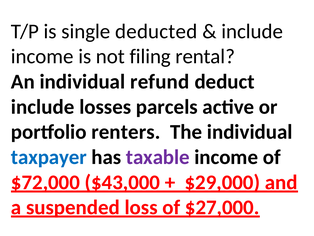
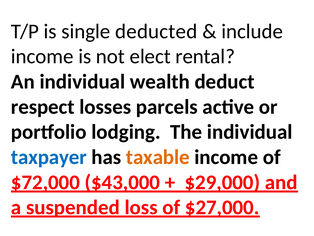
filing: filing -> elect (150, 56)
refund: refund -> wealth (160, 82)
include: include -> respect (43, 107)
renters: renters -> lodging (126, 132)
taxable colour: purple -> orange (158, 157)
